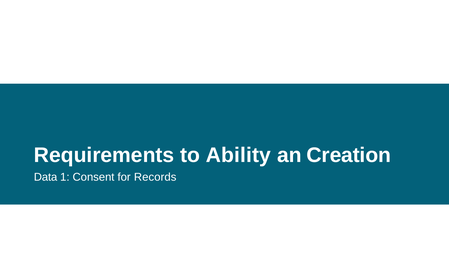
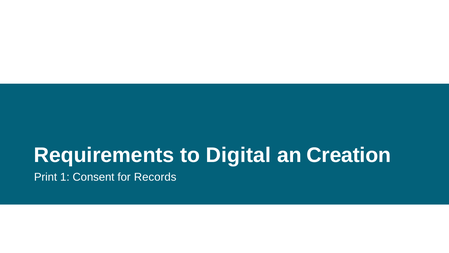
Ability: Ability -> Digital (238, 155)
Data: Data -> Print (46, 177)
